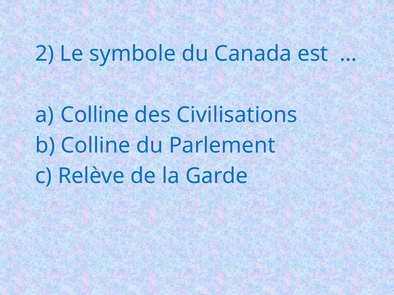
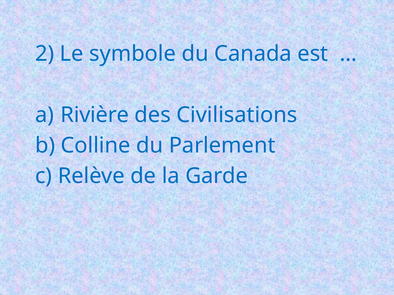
Colline: Colline -> Rivière (95, 115)
